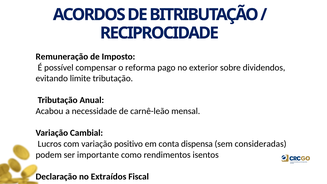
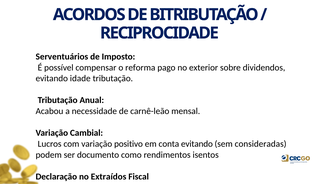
Remuneração: Remuneração -> Serventuários (62, 57)
limite: limite -> idade (80, 78)
conta dispensa: dispensa -> evitando (197, 144)
importante: importante -> documento (98, 155)
